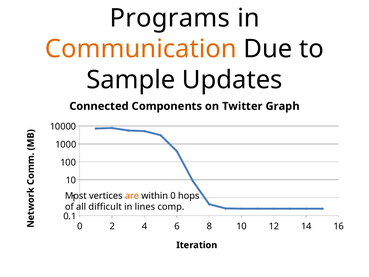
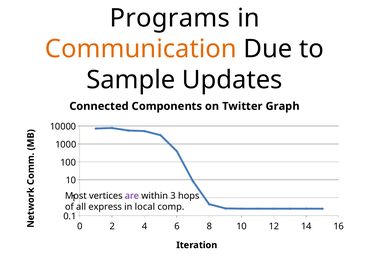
are colour: orange -> purple (132, 196)
within 0: 0 -> 3 (173, 196)
difficult: difficult -> express (105, 207)
lines: lines -> local (145, 207)
